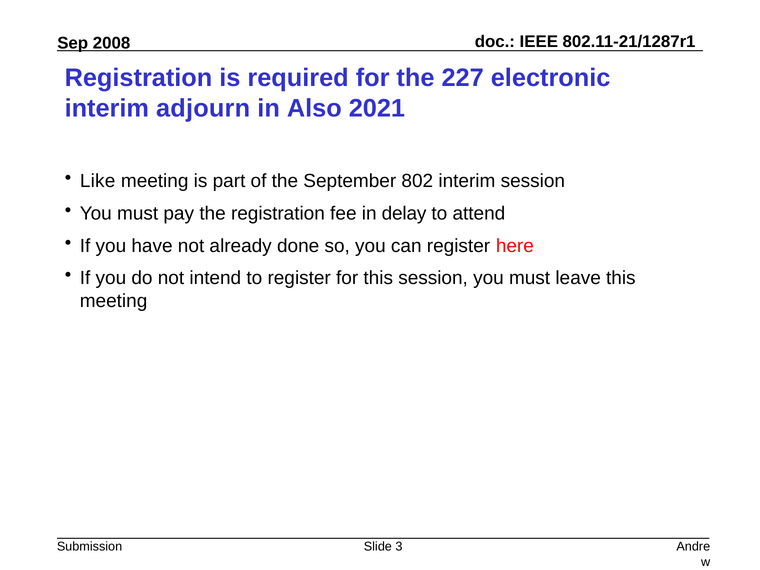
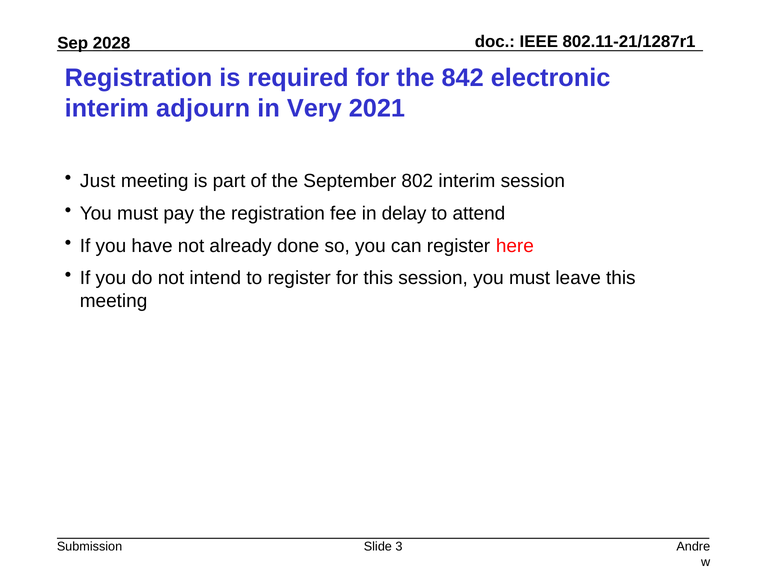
2008: 2008 -> 2028 (112, 43)
227: 227 -> 842 (463, 78)
Also: Also -> Very (314, 108)
Like: Like -> Just (98, 181)
